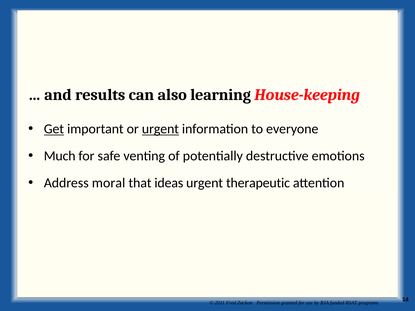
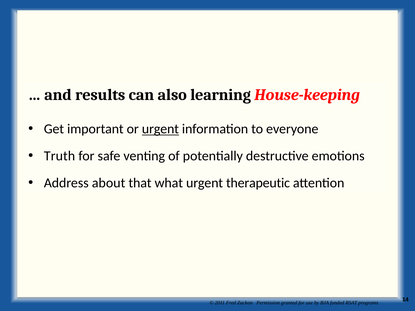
Get underline: present -> none (54, 129)
Much: Much -> Truth (60, 156)
moral: moral -> about (109, 183)
ideas: ideas -> what (169, 183)
